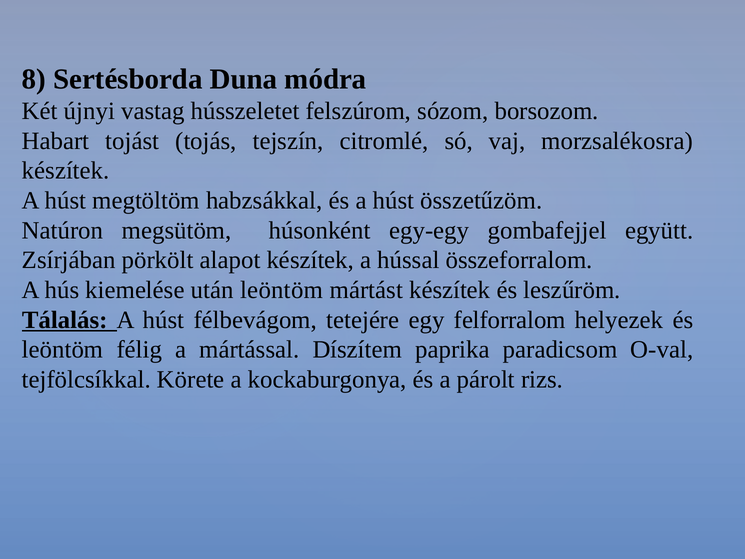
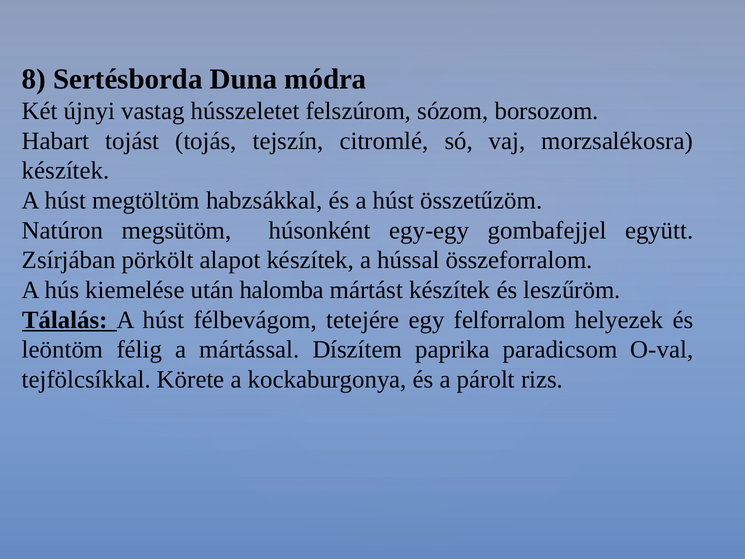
után leöntöm: leöntöm -> halomba (282, 290)
